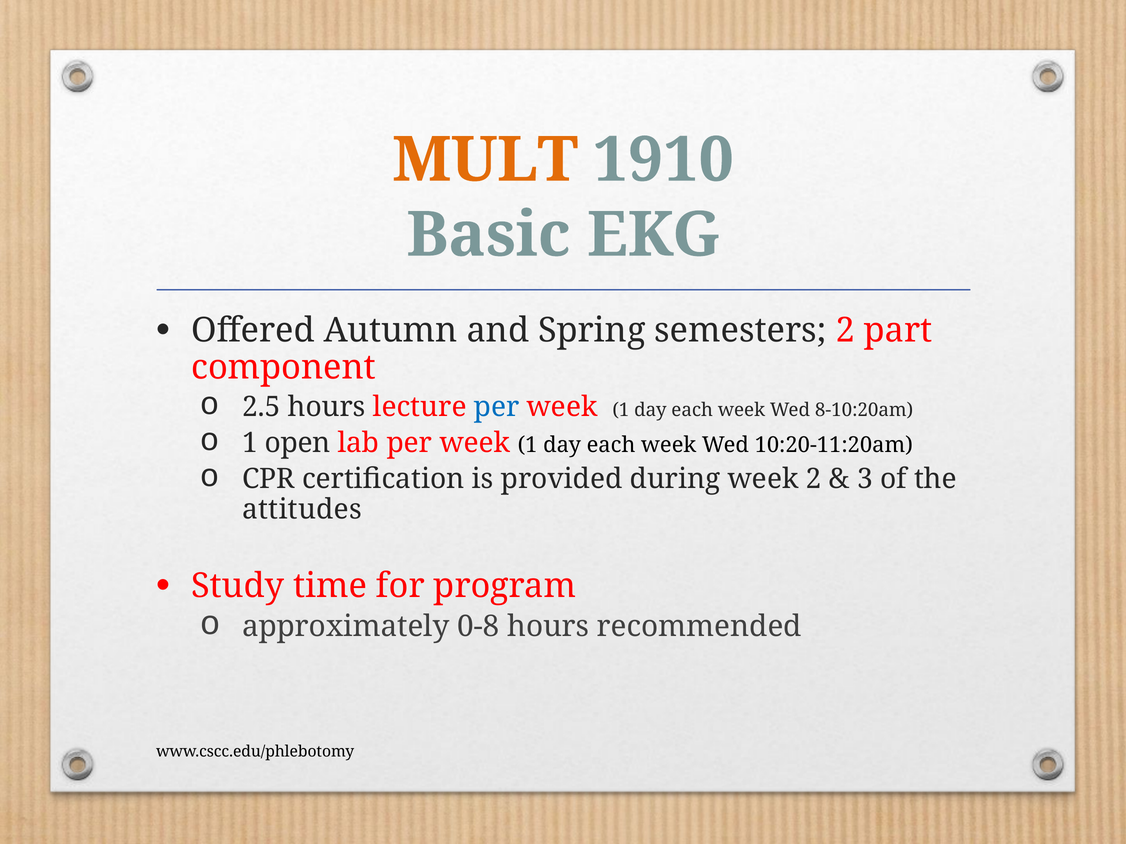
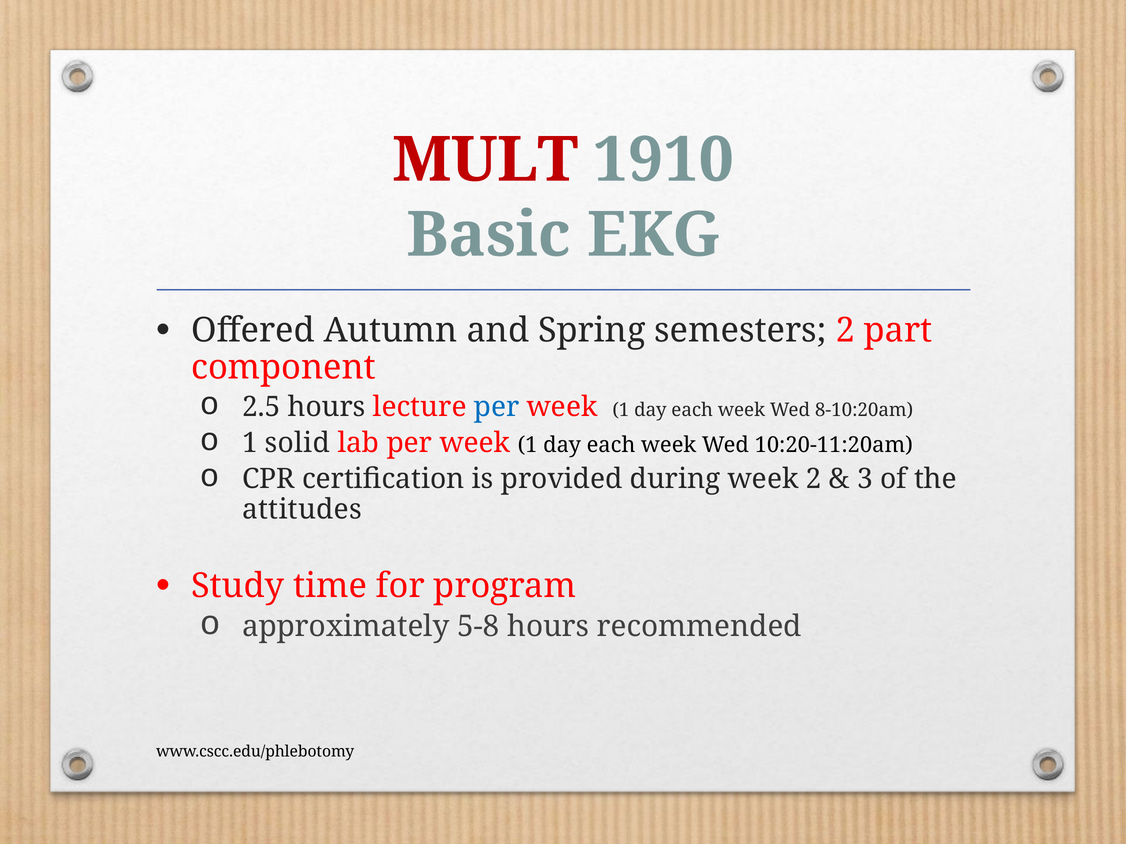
MULT colour: orange -> red (485, 160)
open: open -> solid (297, 443)
0-8: 0-8 -> 5-8 (478, 627)
